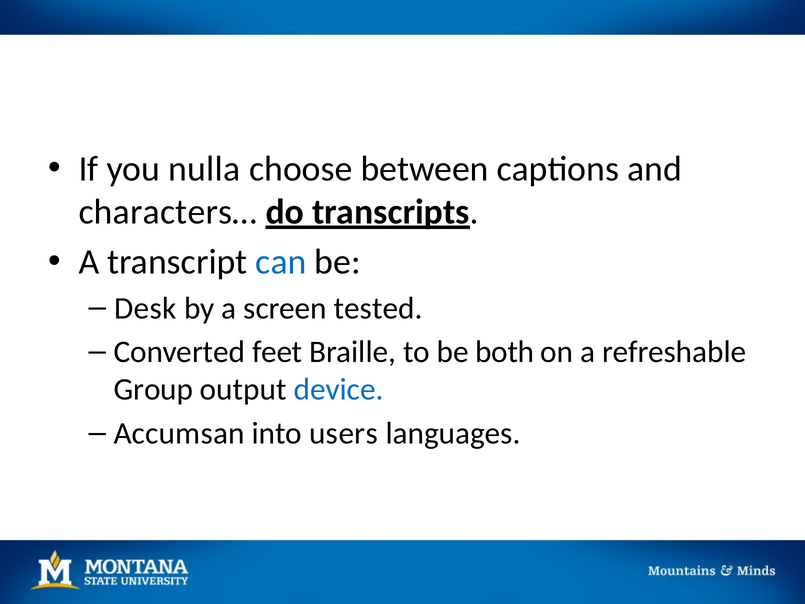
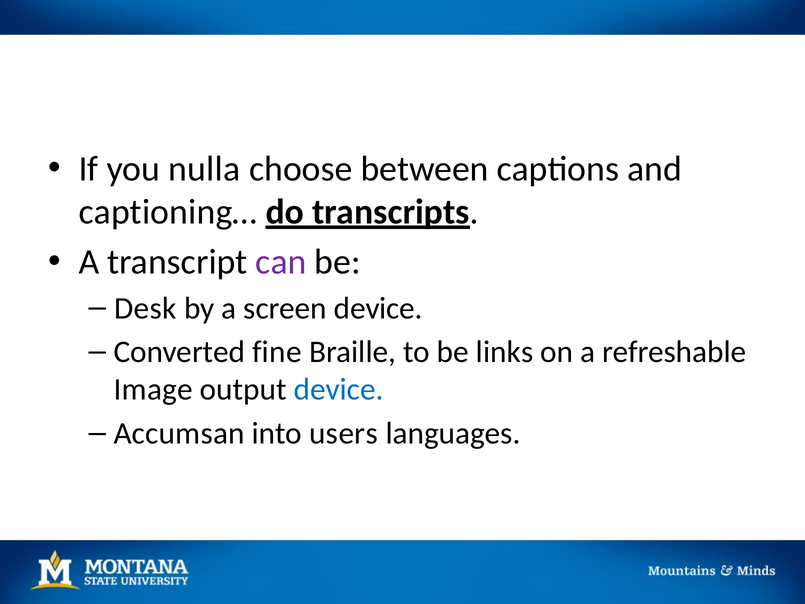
characters…: characters… -> captioning… (168, 212)
can colour: blue -> purple (281, 262)
screen tested: tested -> device (378, 308)
feet: feet -> fine (277, 352)
both: both -> links (505, 352)
Group: Group -> Image (153, 389)
